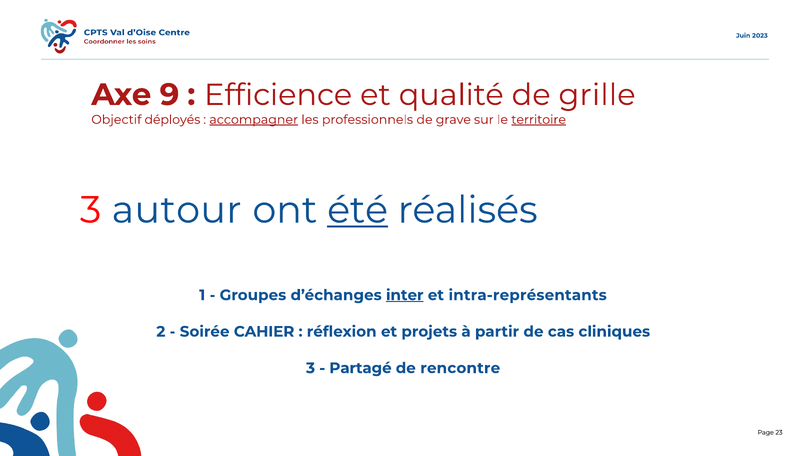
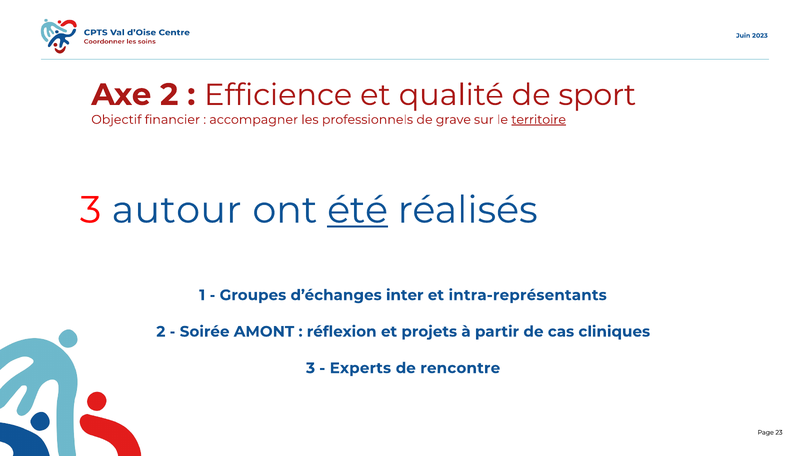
Axe 9: 9 -> 2 (169, 95)
grille: grille -> sport (597, 95)
déployés: déployés -> financier (172, 120)
accompagner underline: present -> none (254, 120)
inter underline: present -> none (405, 295)
CAHIER: CAHIER -> AMONT (264, 331)
Partagé: Partagé -> Experts (360, 368)
